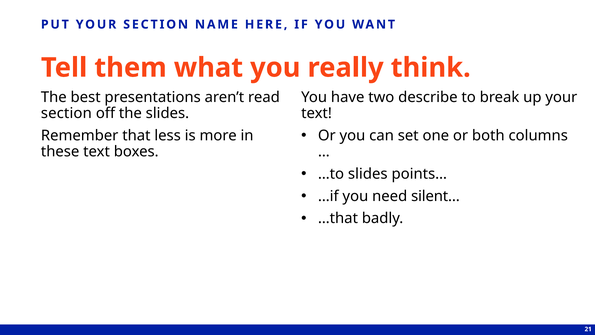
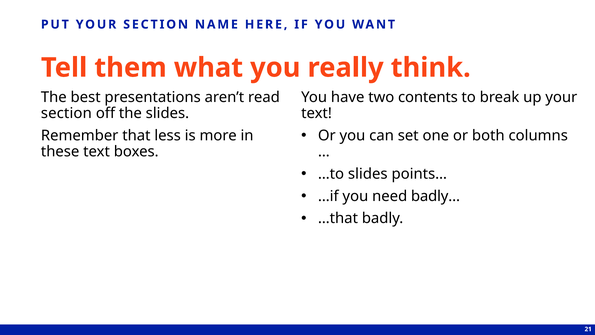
describe: describe -> contents (428, 97)
silent…: silent… -> badly… (435, 196)
